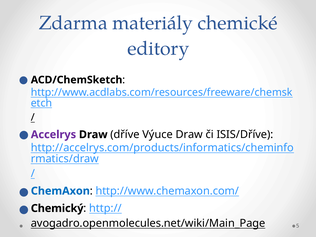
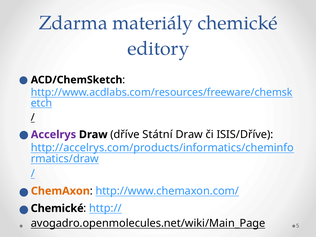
Výuce: Výuce -> Státní (158, 135)
ChemAxon colour: blue -> orange (60, 191)
Chemický: Chemický -> Chemické (57, 208)
